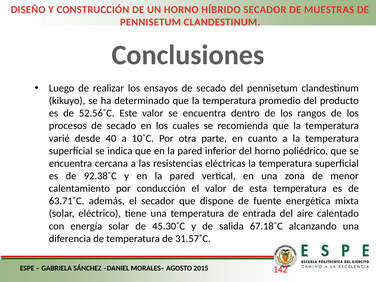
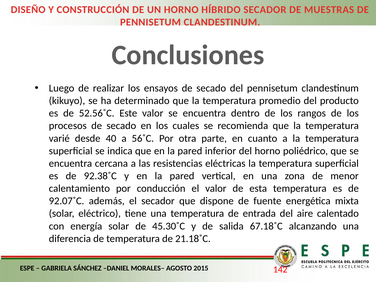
10˚C: 10˚C -> 56˚C (143, 138)
63.71˚C: 63.71˚C -> 92.07˚C (67, 201)
31.57˚C: 31.57˚C -> 21.18˚C (193, 239)
